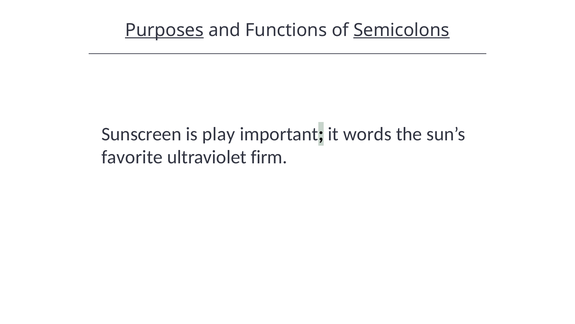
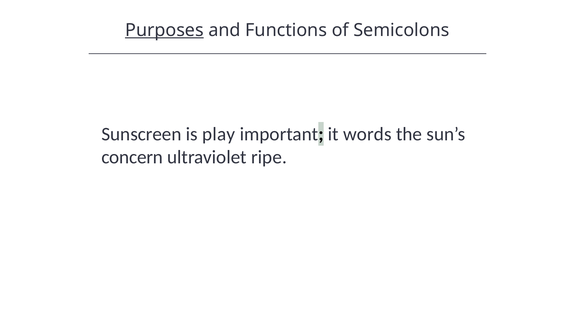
Semicolons underline: present -> none (401, 30)
favorite: favorite -> concern (132, 157)
firm: firm -> ripe (269, 157)
